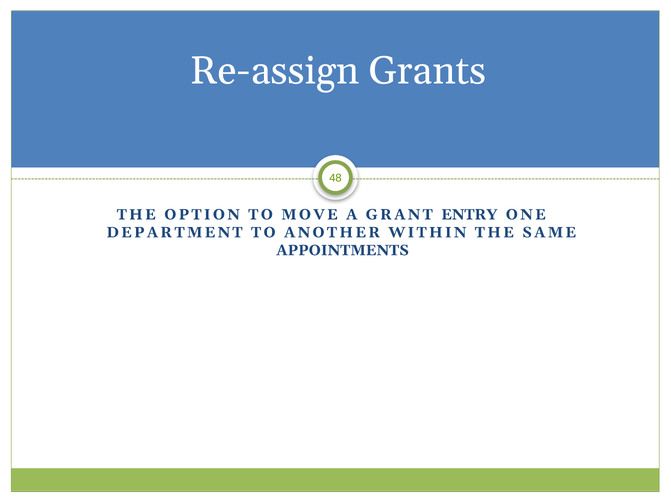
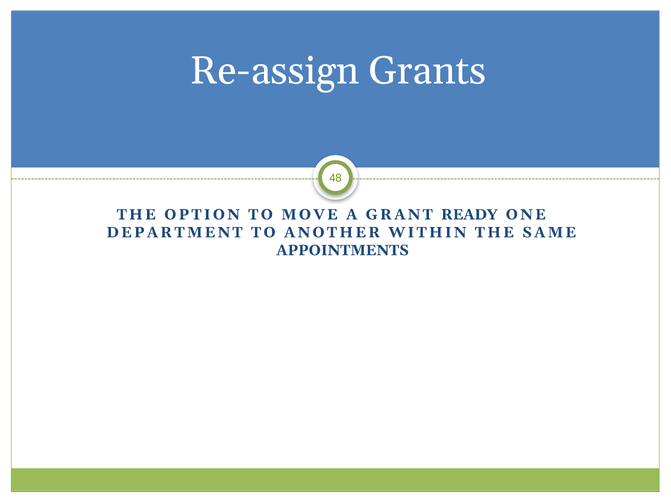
ENTRY: ENTRY -> READY (469, 215)
